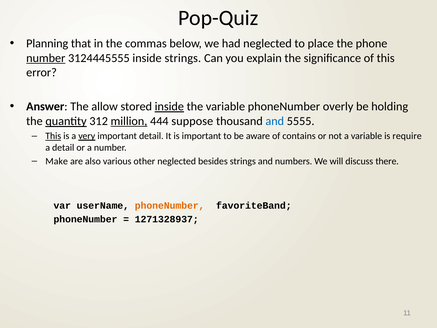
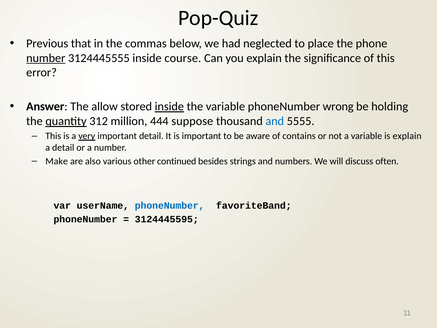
Planning: Planning -> Previous (47, 43)
inside strings: strings -> course (183, 58)
overly: overly -> wrong (338, 107)
million underline: present -> none (129, 121)
This underline: present -> none (53, 136)
is require: require -> explain (407, 136)
other neglected: neglected -> continued (177, 161)
there: there -> often (387, 161)
phoneNumber colour: orange -> blue (170, 205)
1271328937: 1271328937 -> 3124445595 (167, 219)
